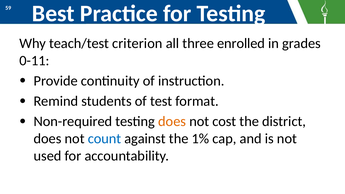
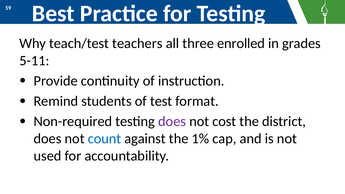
criterion: criterion -> teachers (137, 43)
0-11: 0-11 -> 5-11 (34, 61)
does colour: orange -> purple (172, 122)
